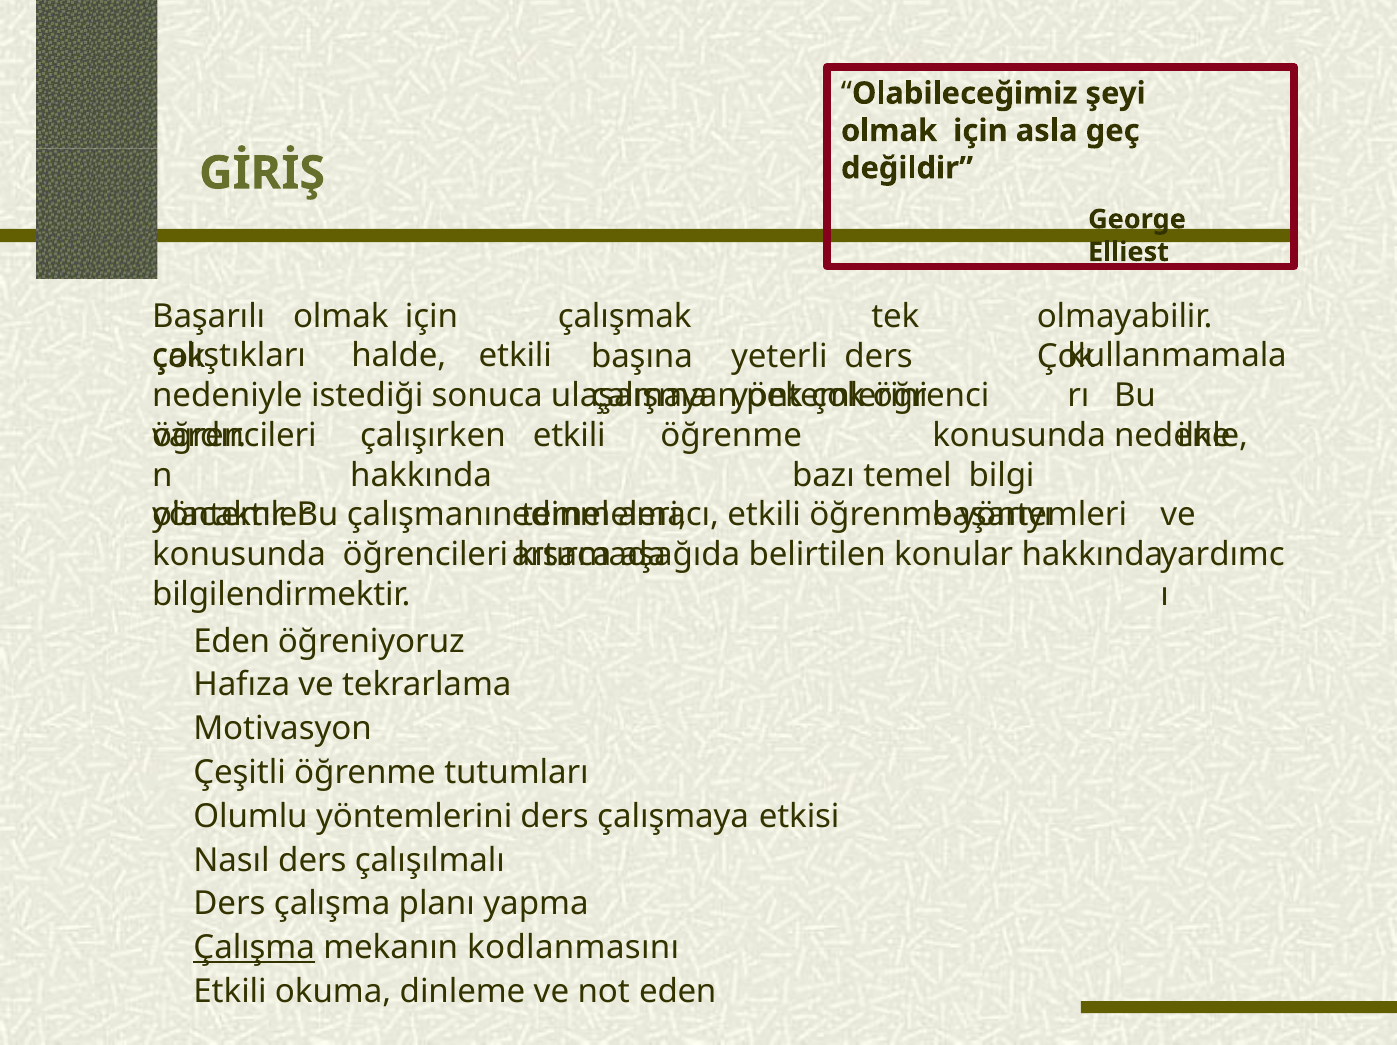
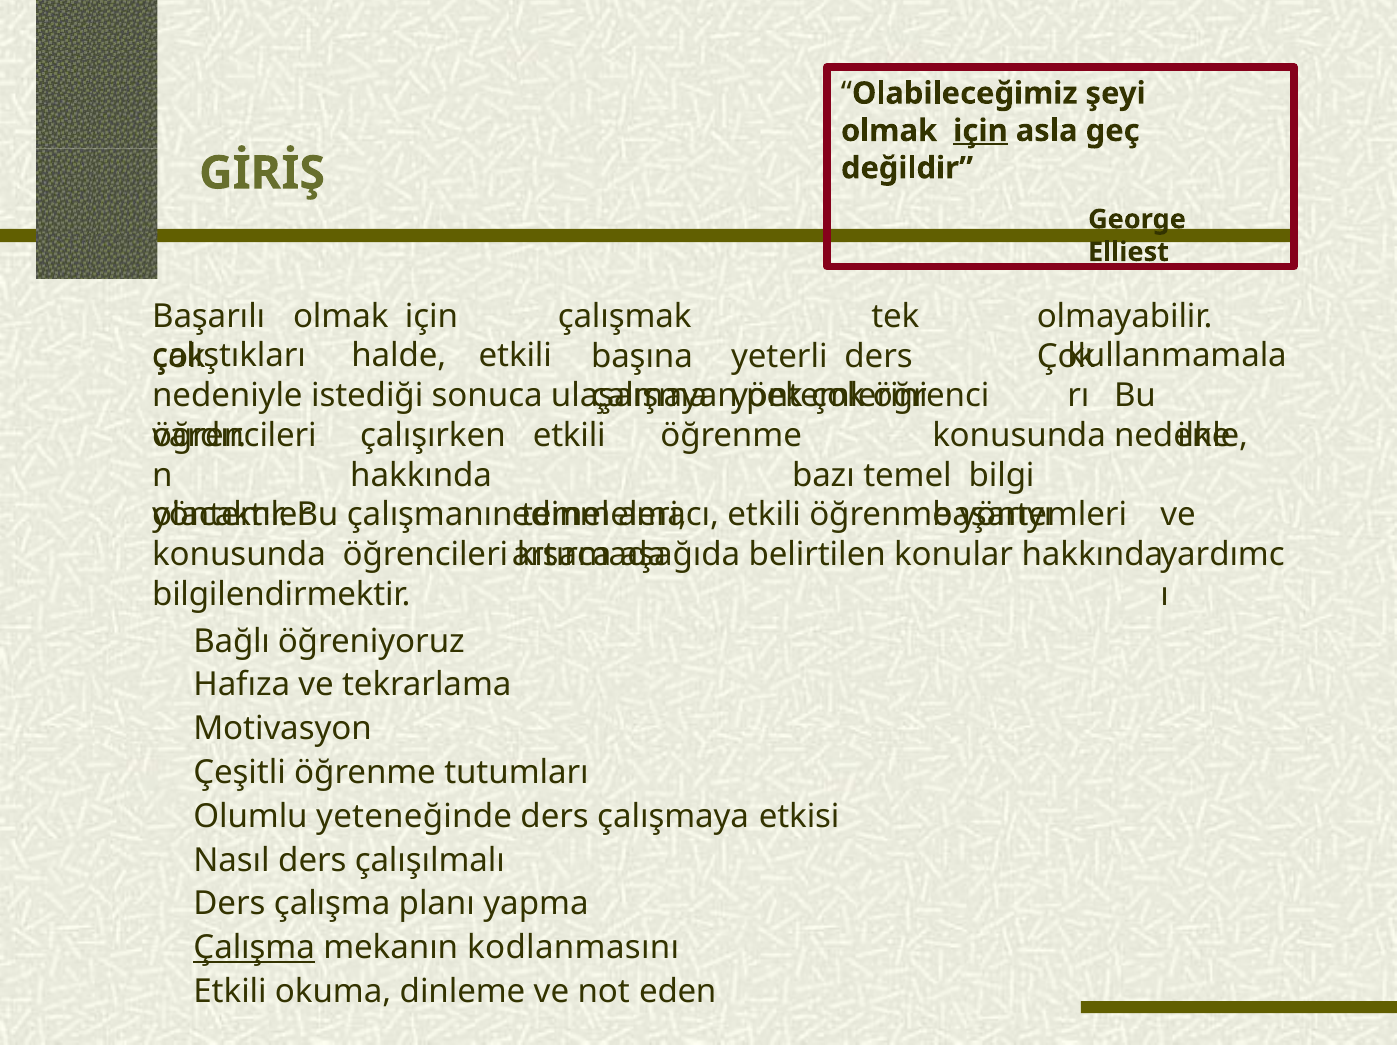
için underline: none -> present (980, 131)
Eden: Eden -> Bağlı (232, 641)
Olumlu yöntemlerini: yöntemlerini -> yeteneğinde (414, 816)
